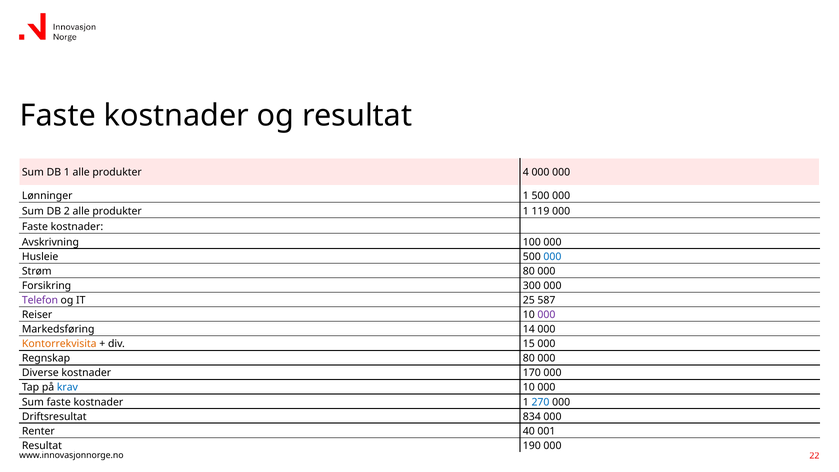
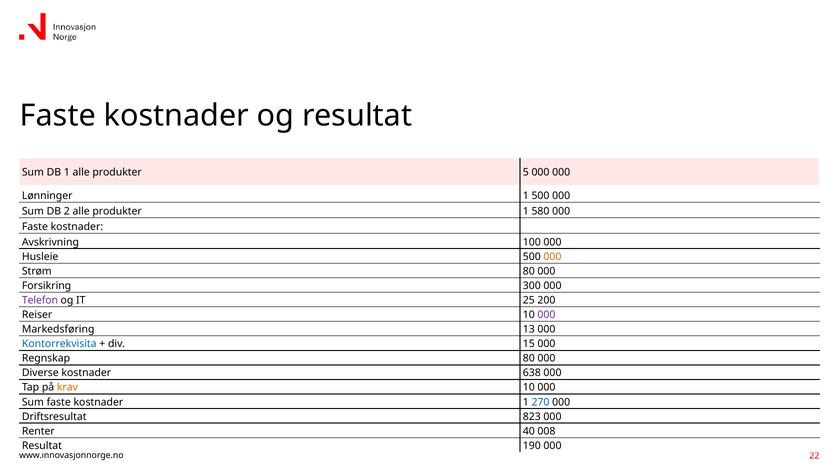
4: 4 -> 5 (526, 172)
119: 119 -> 580 (540, 211)
000 colour: blue -> orange (552, 257)
587: 587 -> 200 (546, 300)
14: 14 -> 13 (529, 329)
Kontorrekvisita colour: orange -> blue (59, 344)
170: 170 -> 638 (532, 373)
krav colour: blue -> orange (67, 387)
834: 834 -> 823 (532, 417)
001: 001 -> 008 (546, 431)
